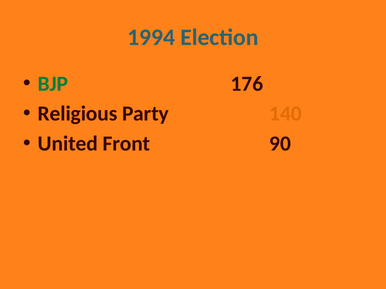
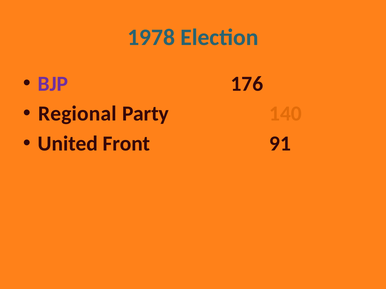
1994: 1994 -> 1978 (151, 37)
BJP colour: green -> purple (53, 84)
Religious: Religious -> Regional (77, 114)
90: 90 -> 91 (280, 144)
